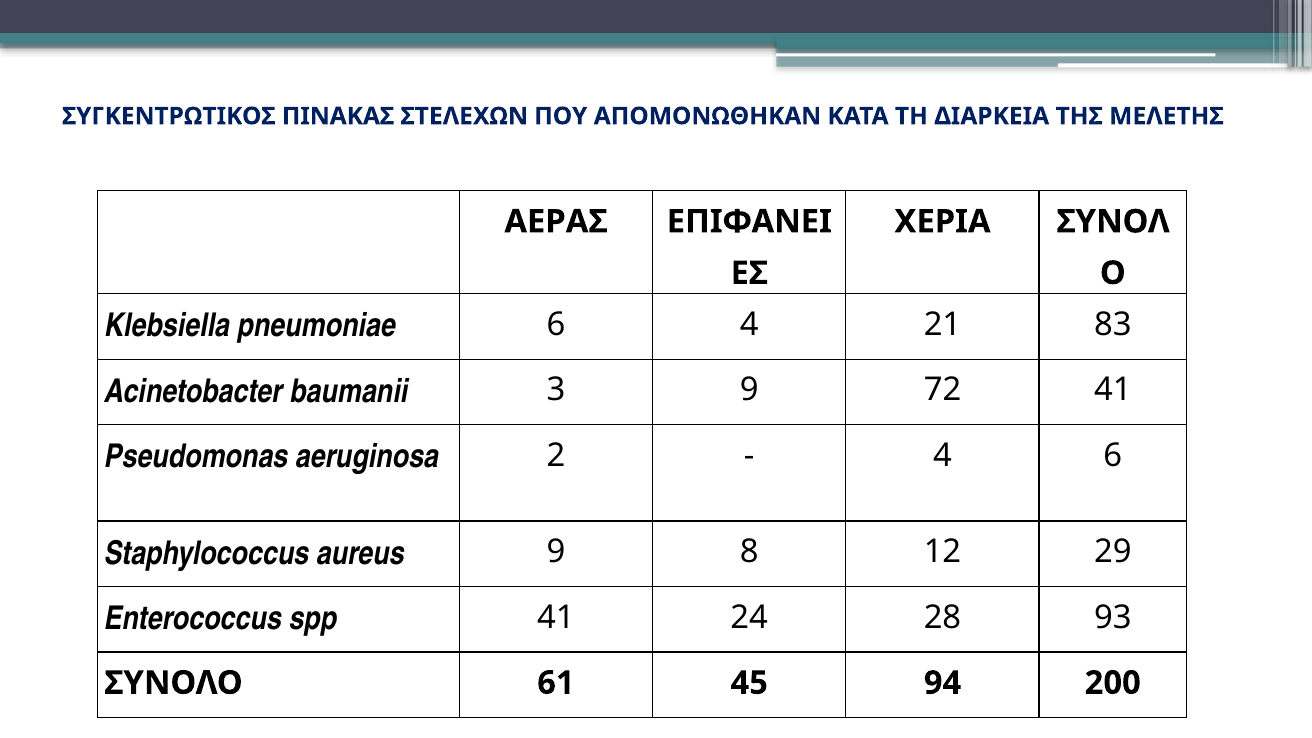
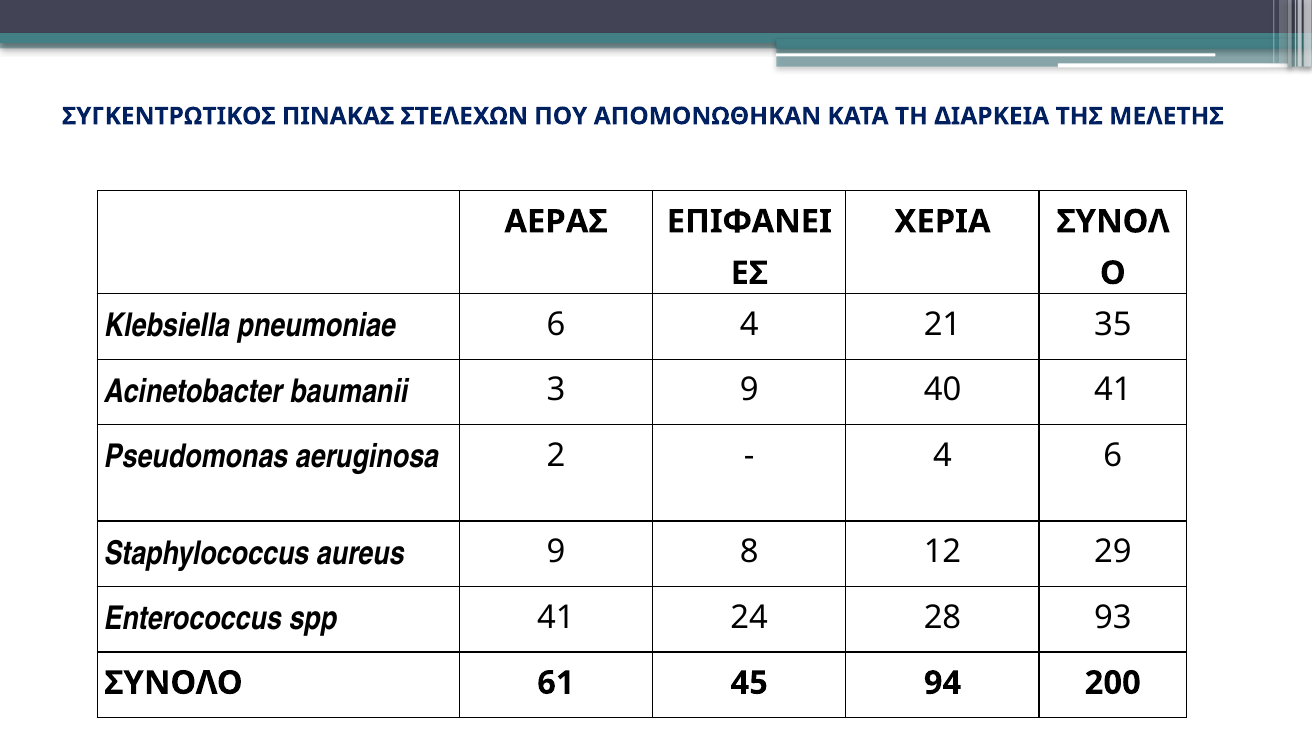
83: 83 -> 35 (1113, 325)
72: 72 -> 40 (943, 390)
